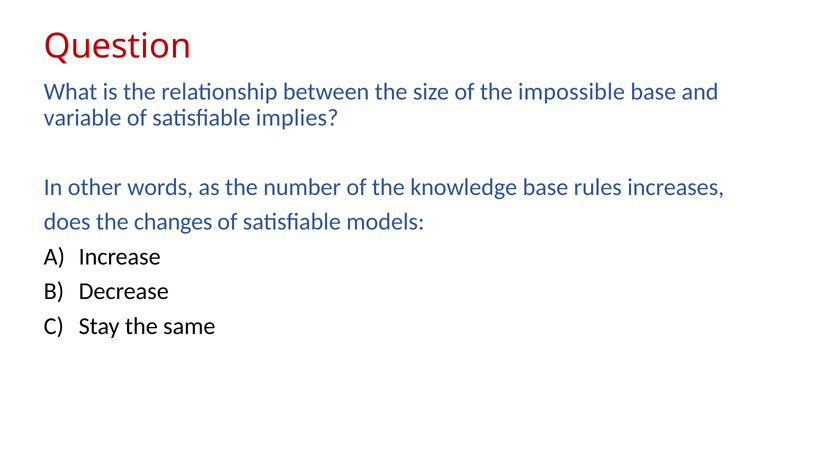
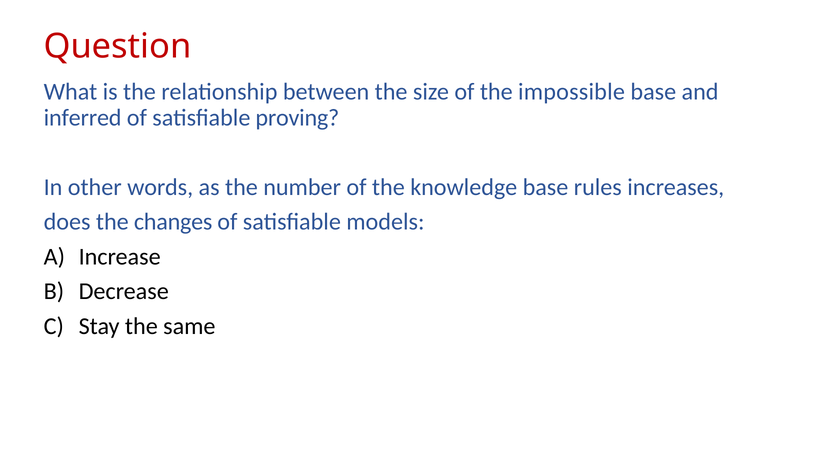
variable: variable -> inferred (83, 118)
implies: implies -> proving (297, 118)
